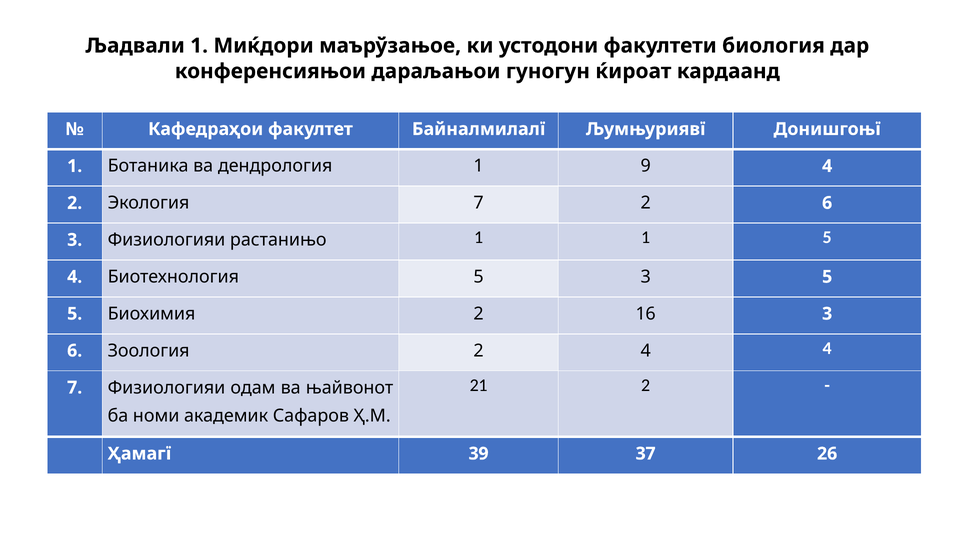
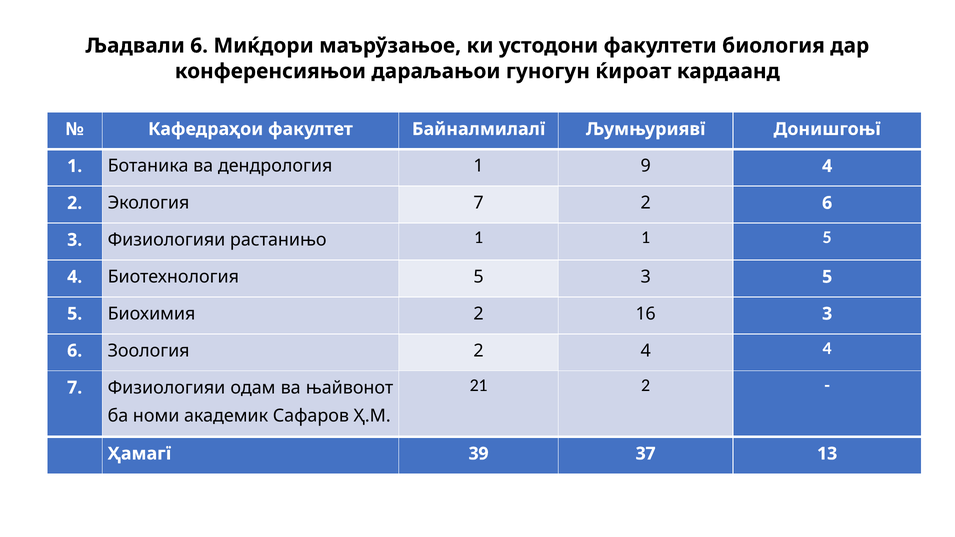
Љадвали 1: 1 -> 6 (199, 46)
26: 26 -> 13 (827, 454)
